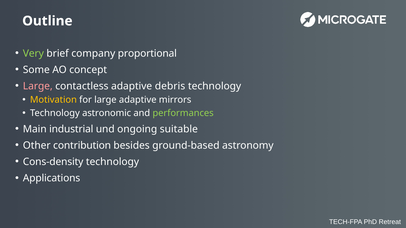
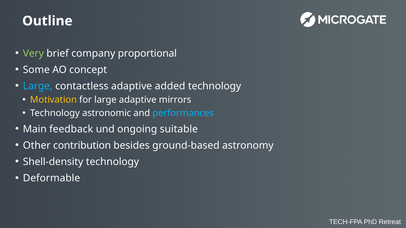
Large colour: pink -> light blue (38, 86)
debris: debris -> added (170, 86)
performances colour: light green -> light blue (183, 113)
industrial: industrial -> feedback (71, 129)
Cons-density: Cons-density -> Shell-density (53, 162)
Applications: Applications -> Deformable (52, 179)
